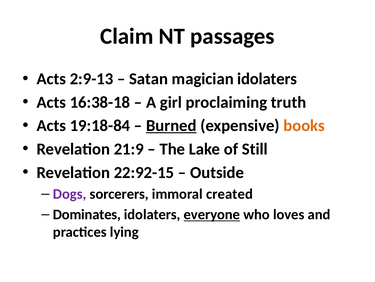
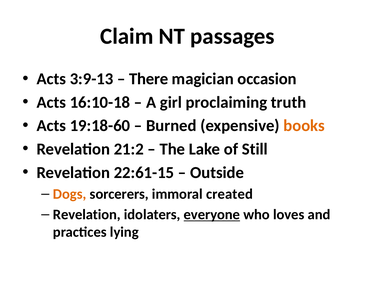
2:9-13: 2:9-13 -> 3:9-13 (92, 79)
Satan: Satan -> There (149, 79)
magician idolaters: idolaters -> occasion (267, 79)
16:38-18: 16:38-18 -> 16:10-18 (100, 102)
19:18-84: 19:18-84 -> 19:18-60 (100, 125)
Burned underline: present -> none (171, 125)
21:9: 21:9 -> 21:2 (129, 149)
22:92-15: 22:92-15 -> 22:61-15 (144, 172)
Dogs colour: purple -> orange (70, 194)
Dominates: Dominates -> Revelation (87, 214)
